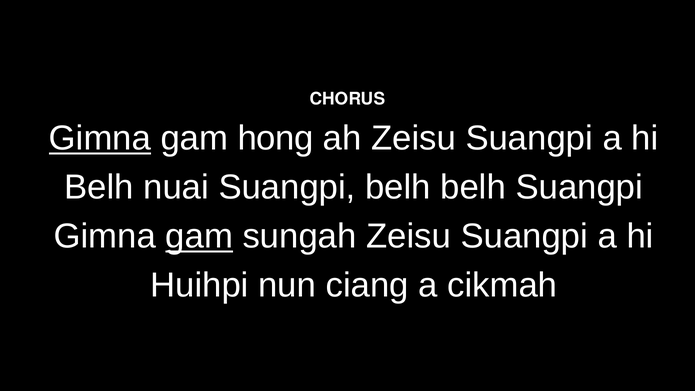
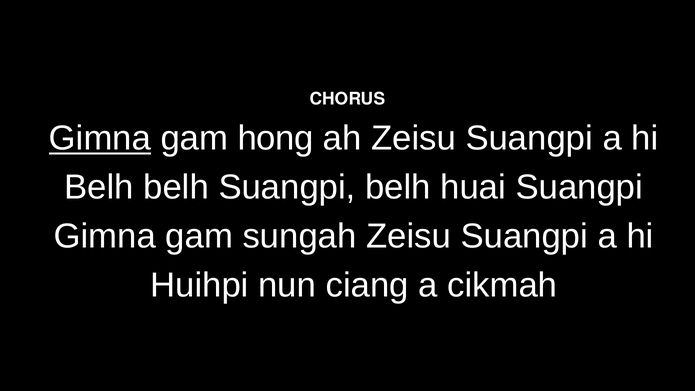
Belh nuai: nuai -> belh (176, 187)
belh belh: belh -> huai (473, 187)
gam underline: present -> none (199, 236)
